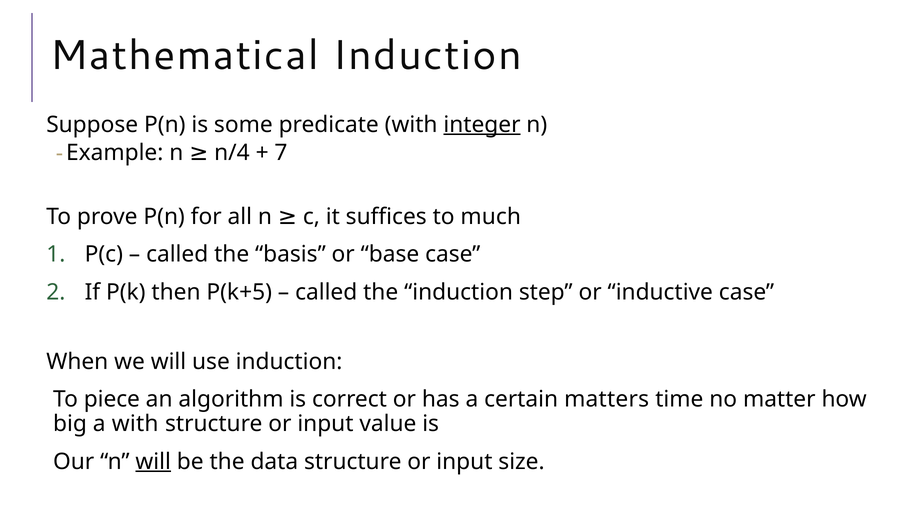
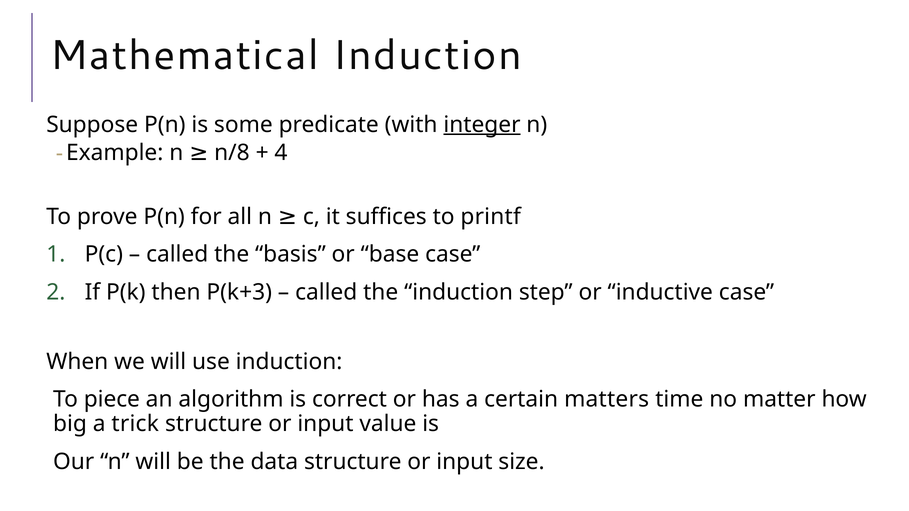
n/4: n/4 -> n/8 (232, 153)
7: 7 -> 4 (281, 153)
much: much -> printf (491, 217)
P(k+5: P(k+5 -> P(k+3 (239, 292)
a with: with -> trick (135, 424)
will underline: present -> none (153, 462)
